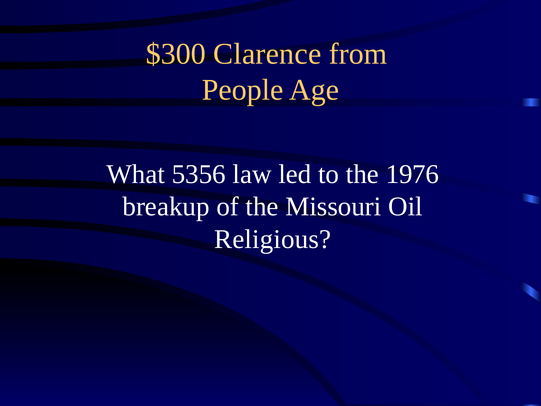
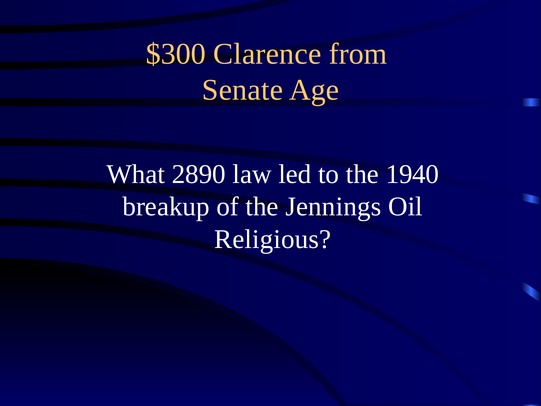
People: People -> Senate (242, 90)
5356: 5356 -> 2890 (199, 174)
1976: 1976 -> 1940 (412, 174)
Missouri: Missouri -> Jennings (333, 207)
